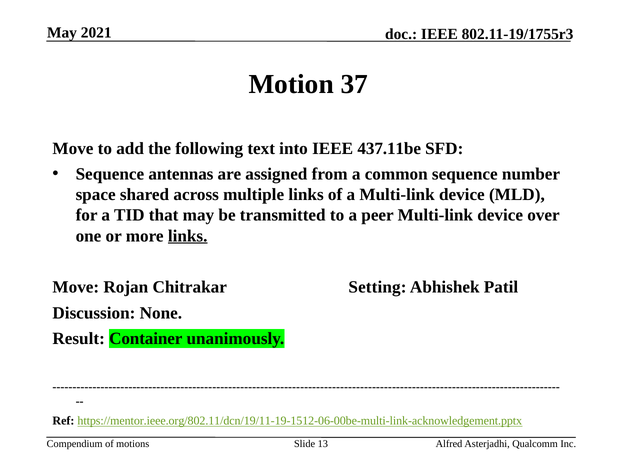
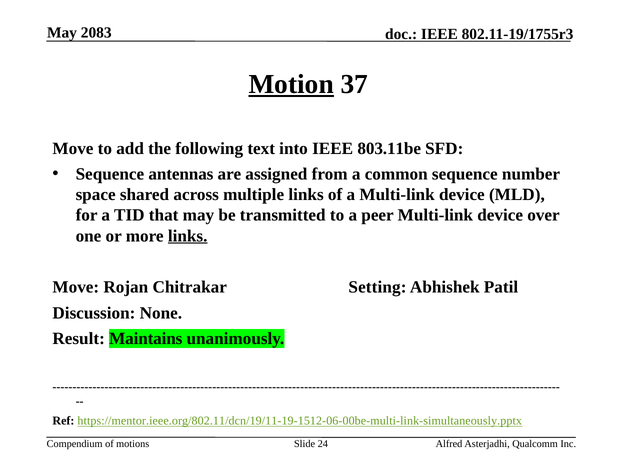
2021: 2021 -> 2083 (96, 33)
Motion underline: none -> present (291, 84)
437.11be: 437.11be -> 803.11be (389, 148)
Container: Container -> Maintains (146, 339)
https://mentor.ieee.org/802.11/dcn/19/11-19-1512-06-00be-multi-link-acknowledgement.pptx: https://mentor.ieee.org/802.11/dcn/19/11-19-1512-06-00be-multi-link-acknowledgement.pptx -> https://mentor.ieee.org/802.11/dcn/19/11-19-1512-06-00be-multi-link-simultaneously.pptx (300, 421)
13: 13 -> 24 (323, 444)
